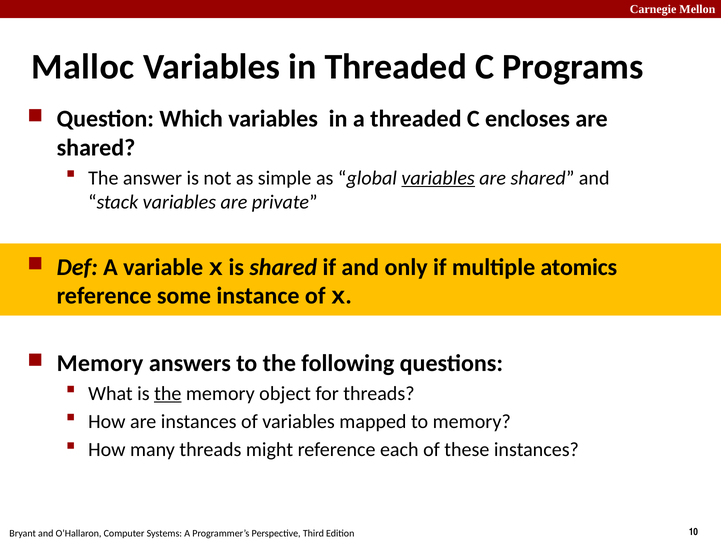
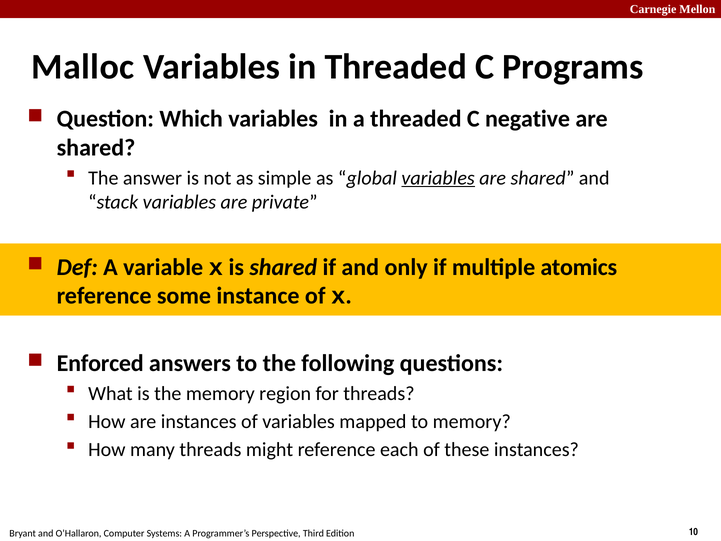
encloses: encloses -> negative (528, 119)
Memory: Memory -> Enforced (100, 363)
the underline: present -> none (168, 393)
object: object -> region (285, 393)
